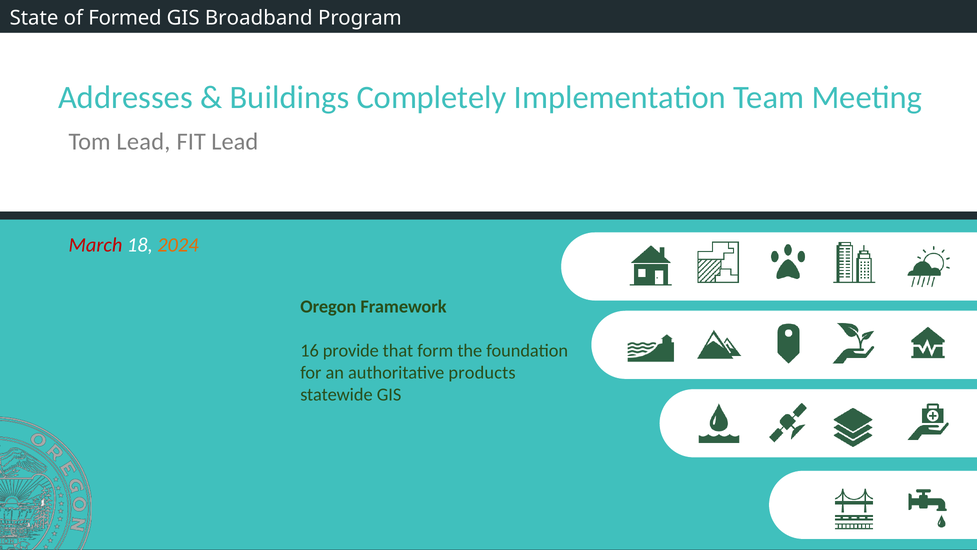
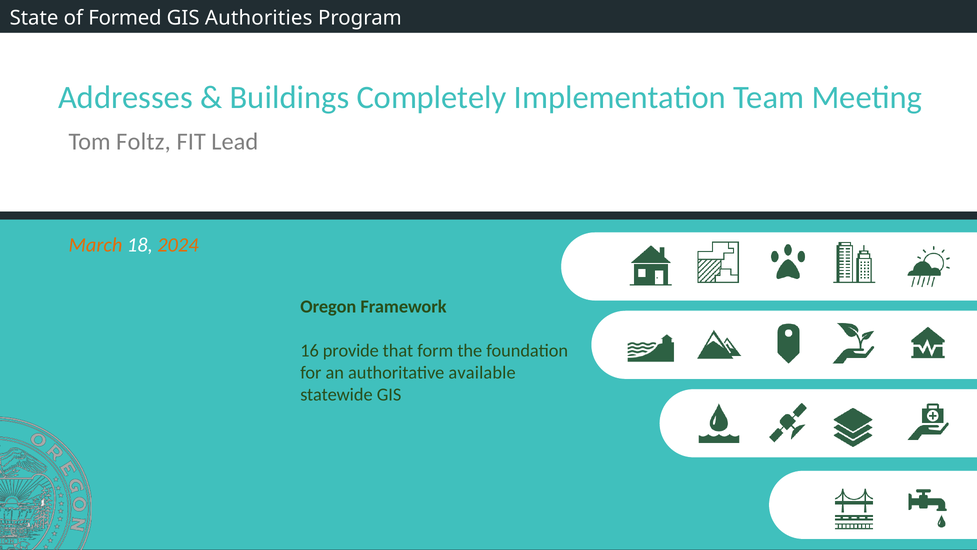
Broadband: Broadband -> Authorities (259, 18)
Tom Lead: Lead -> Foltz (143, 141)
March colour: red -> orange (95, 245)
products: products -> available (482, 372)
